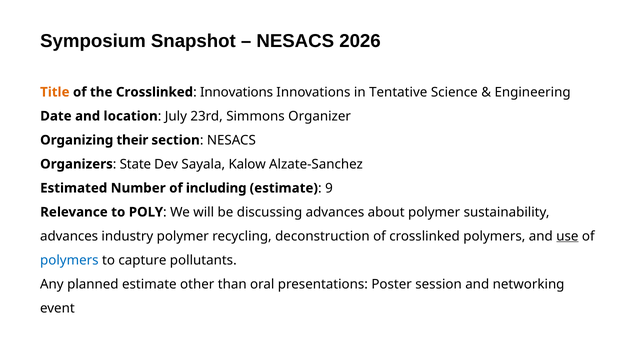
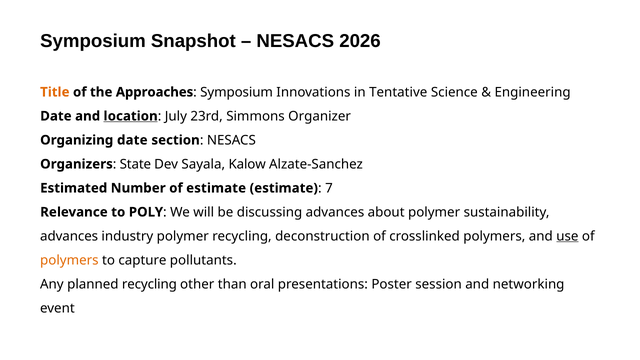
the Crosslinked: Crosslinked -> Approaches (155, 92)
Innovations: Innovations -> Symposium (237, 92)
location underline: none -> present (131, 116)
Organizing their: their -> date (132, 140)
of including: including -> estimate (216, 188)
9: 9 -> 7 (329, 188)
polymers colour: blue -> orange (69, 260)
planned estimate: estimate -> recycling (149, 284)
